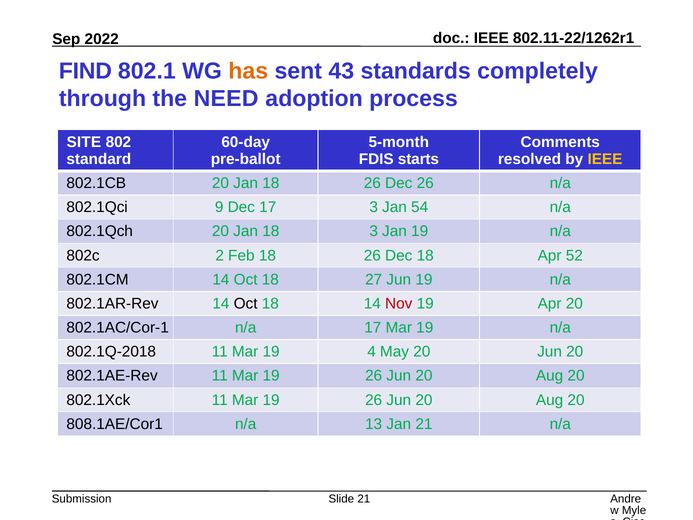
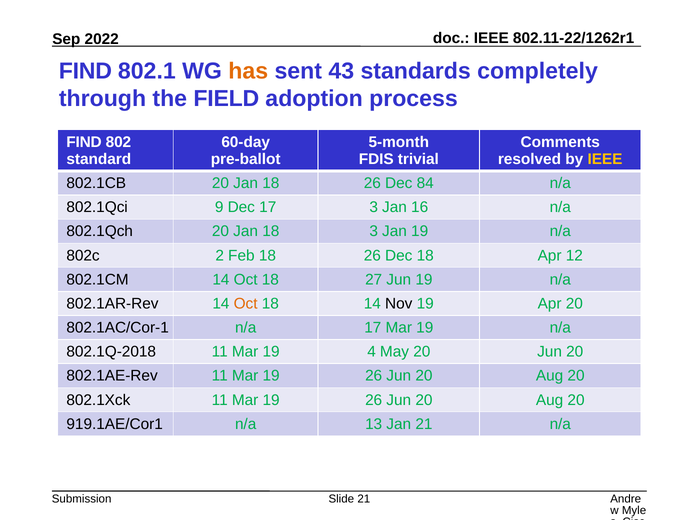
NEED: NEED -> FIELD (226, 99)
SITE: SITE -> FIND (84, 142)
starts: starts -> trivial (418, 159)
Dec 26: 26 -> 84 (425, 183)
54: 54 -> 16 (420, 207)
52: 52 -> 12 (574, 255)
Oct colour: black -> orange (246, 303)
Nov colour: red -> black (399, 303)
808.1AE/Cor1: 808.1AE/Cor1 -> 919.1AE/Cor1 (115, 424)
